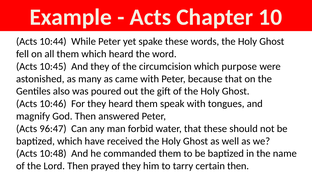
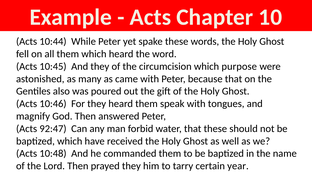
96:47: 96:47 -> 92:47 (53, 129)
certain then: then -> year (238, 166)
